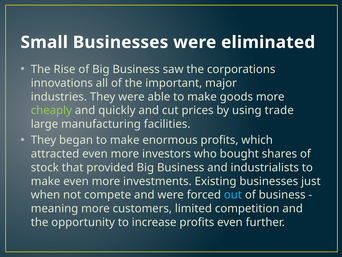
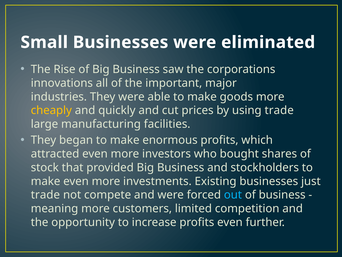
cheaply colour: light green -> yellow (51, 110)
industrialists: industrialists -> stockholders (265, 167)
when: when -> trade (45, 195)
